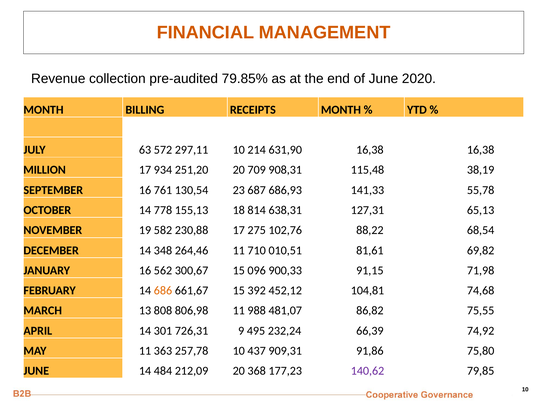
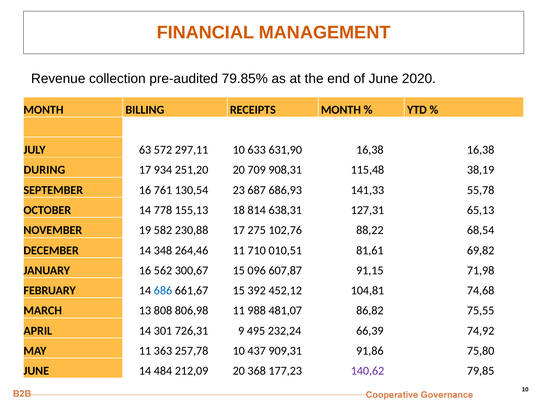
214: 214 -> 633 (257, 150)
MILLION: MILLION -> DURING (44, 170)
900,33: 900,33 -> 607,87 (285, 270)
686 colour: orange -> blue (163, 290)
